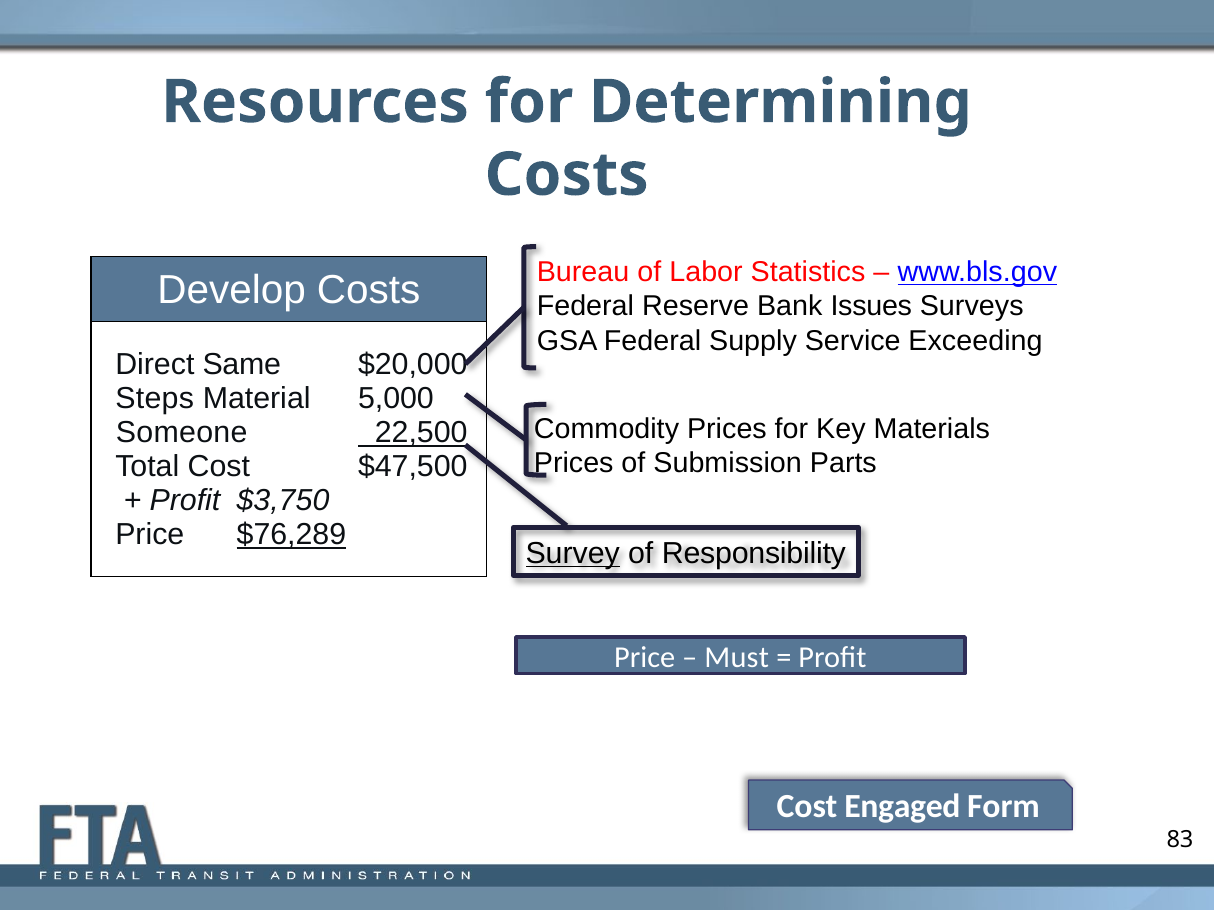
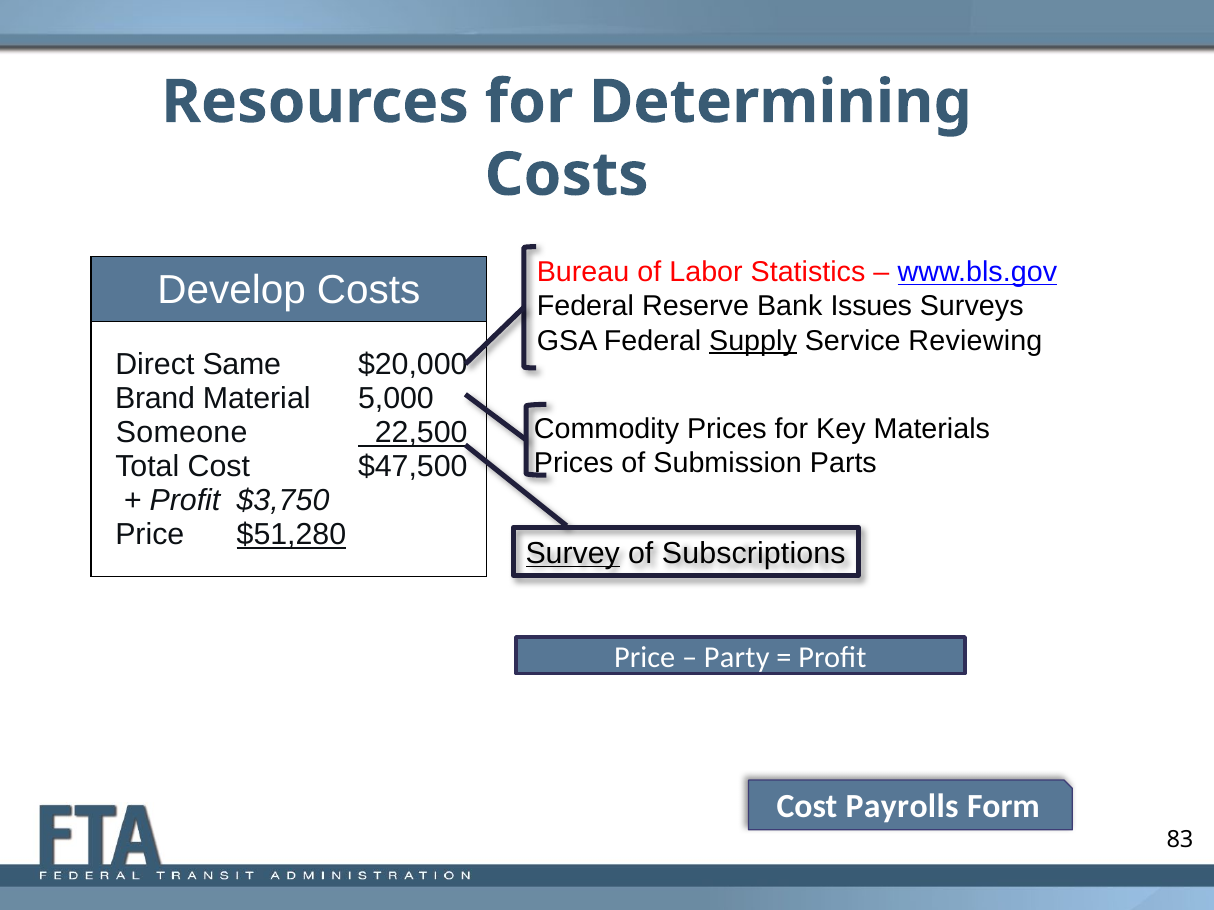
Supply underline: none -> present (753, 341)
Exceeding: Exceeding -> Reviewing (975, 341)
Steps: Steps -> Brand (155, 399)
$76,289: $76,289 -> $51,280 (291, 535)
Responsibility: Responsibility -> Subscriptions (754, 554)
Must: Must -> Party (737, 658)
Engaged: Engaged -> Payrolls (902, 806)
